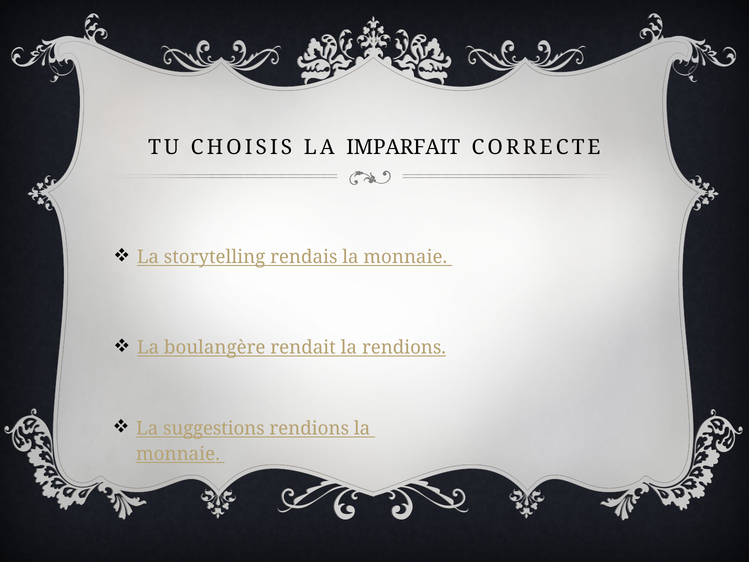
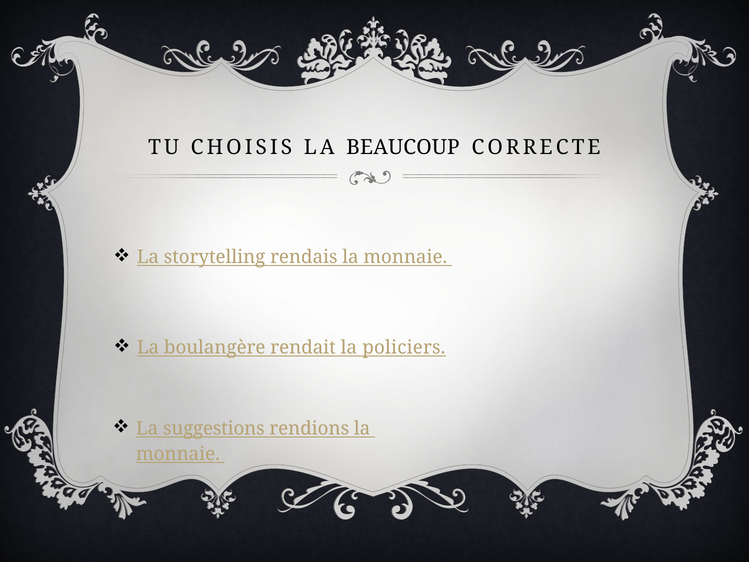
IMPARFAIT: IMPARFAIT -> BEAUCOUP (403, 147)
la rendions: rendions -> policiers (404, 347)
